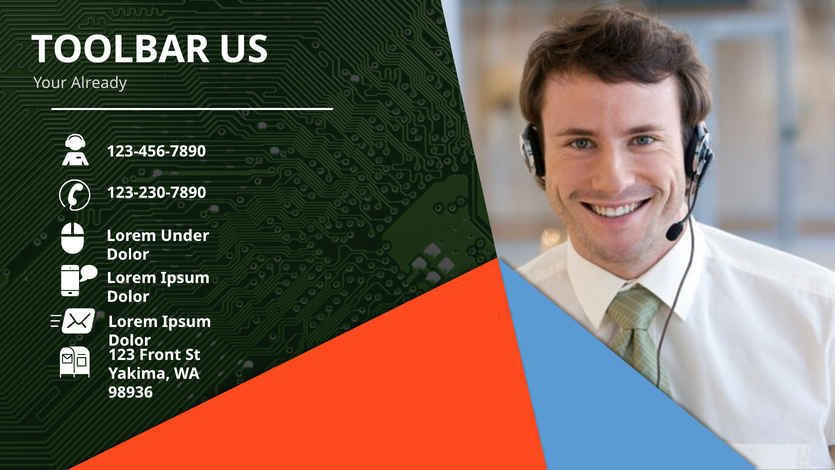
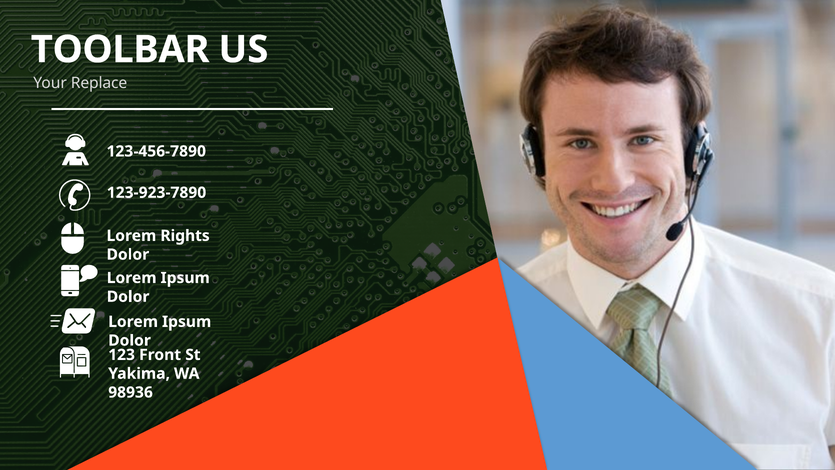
Already: Already -> Replace (99, 83)
123-230-7890: 123-230-7890 -> 123-923-7890 (157, 193)
Under: Under -> Rights (185, 236)
